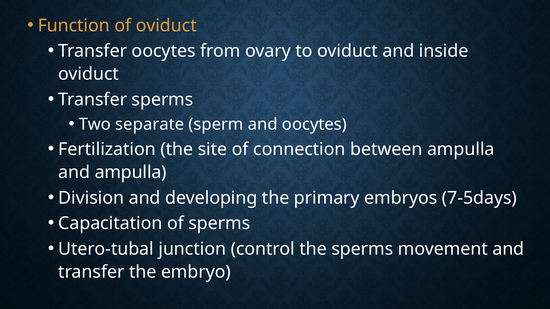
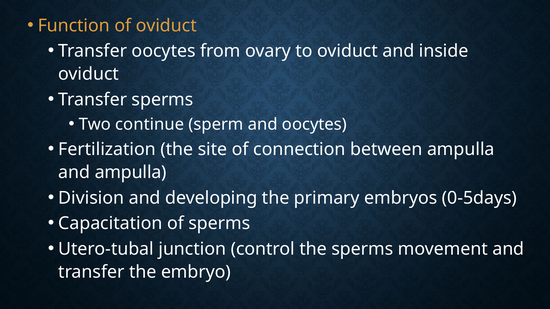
separate: separate -> continue (150, 124)
7-5days: 7-5days -> 0-5days (479, 198)
